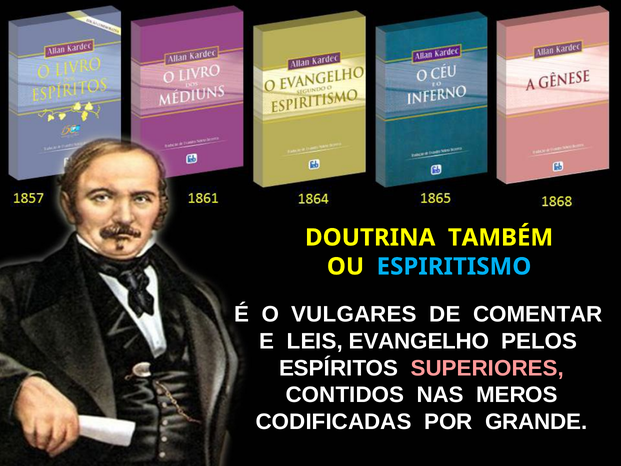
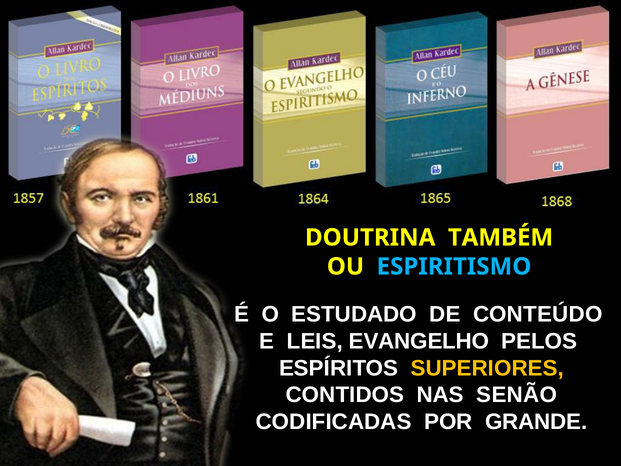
VULGARES: VULGARES -> ESTUDADO (354, 314)
COMENTAR: COMENTAR -> CONTEÚDO (538, 314)
SUPERIORES colour: pink -> yellow (487, 368)
MEROS: MEROS -> SENÃO (517, 395)
